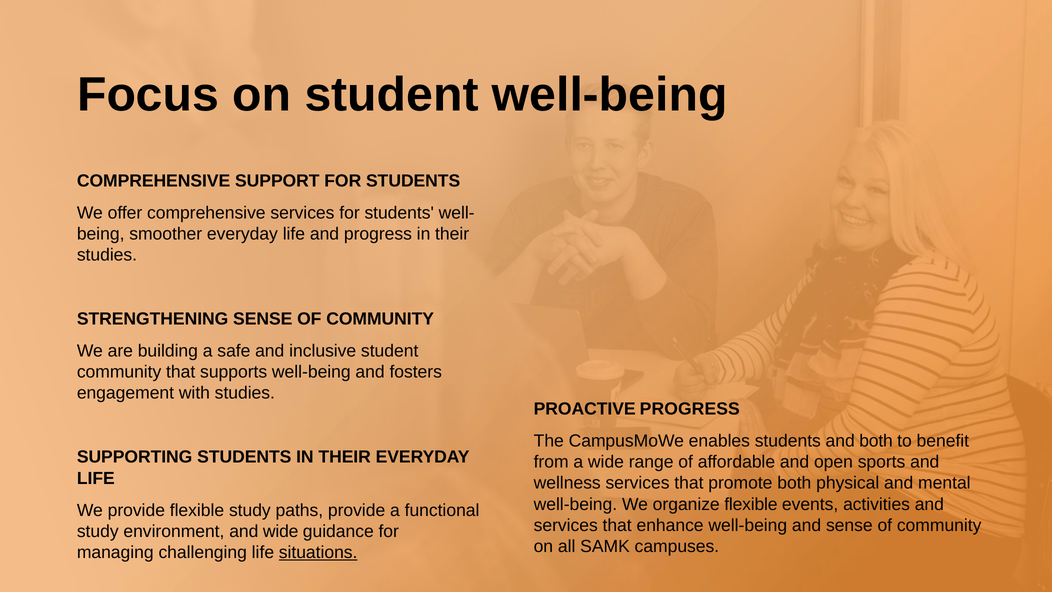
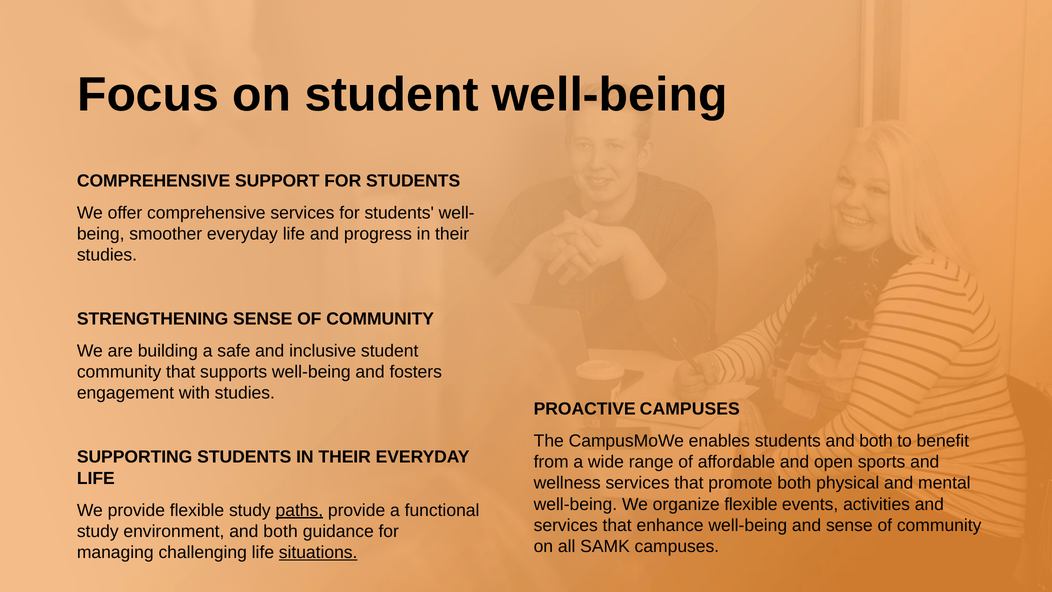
PROACTIVE PROGRESS: PROGRESS -> CAMPUSES (690, 409)
paths underline: none -> present (299, 510)
environment and wide: wide -> both (281, 531)
